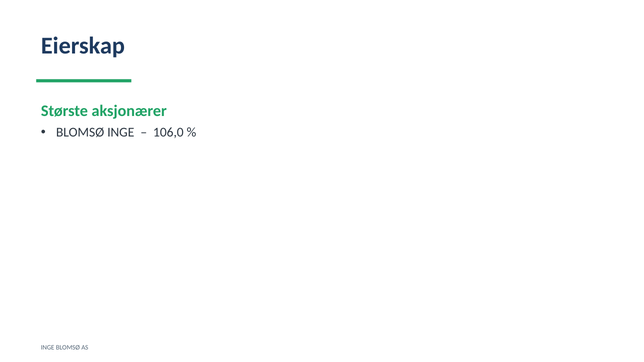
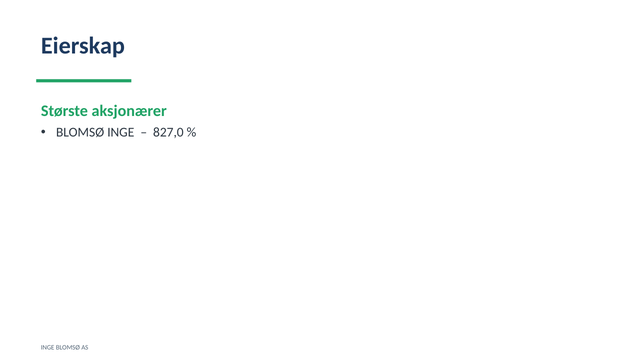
106,0: 106,0 -> 827,0 (168, 132)
